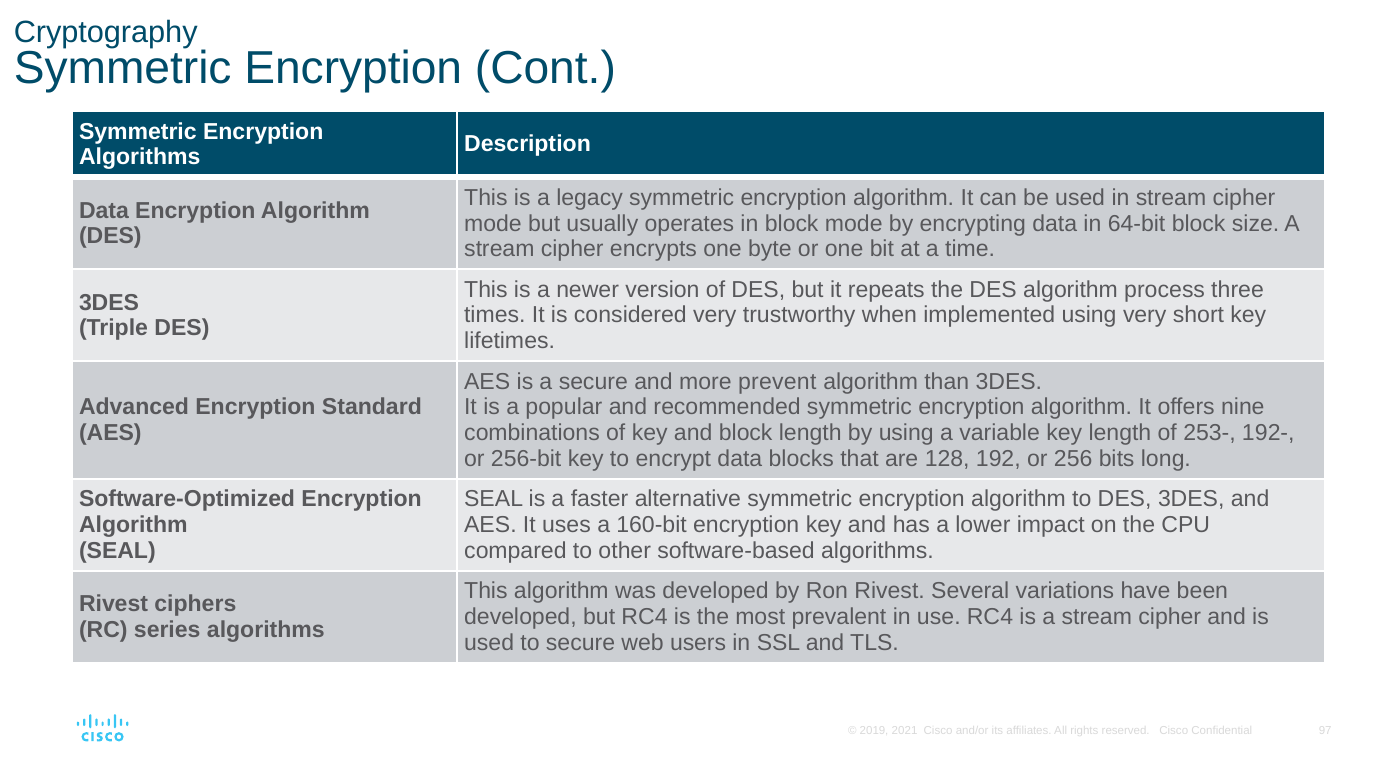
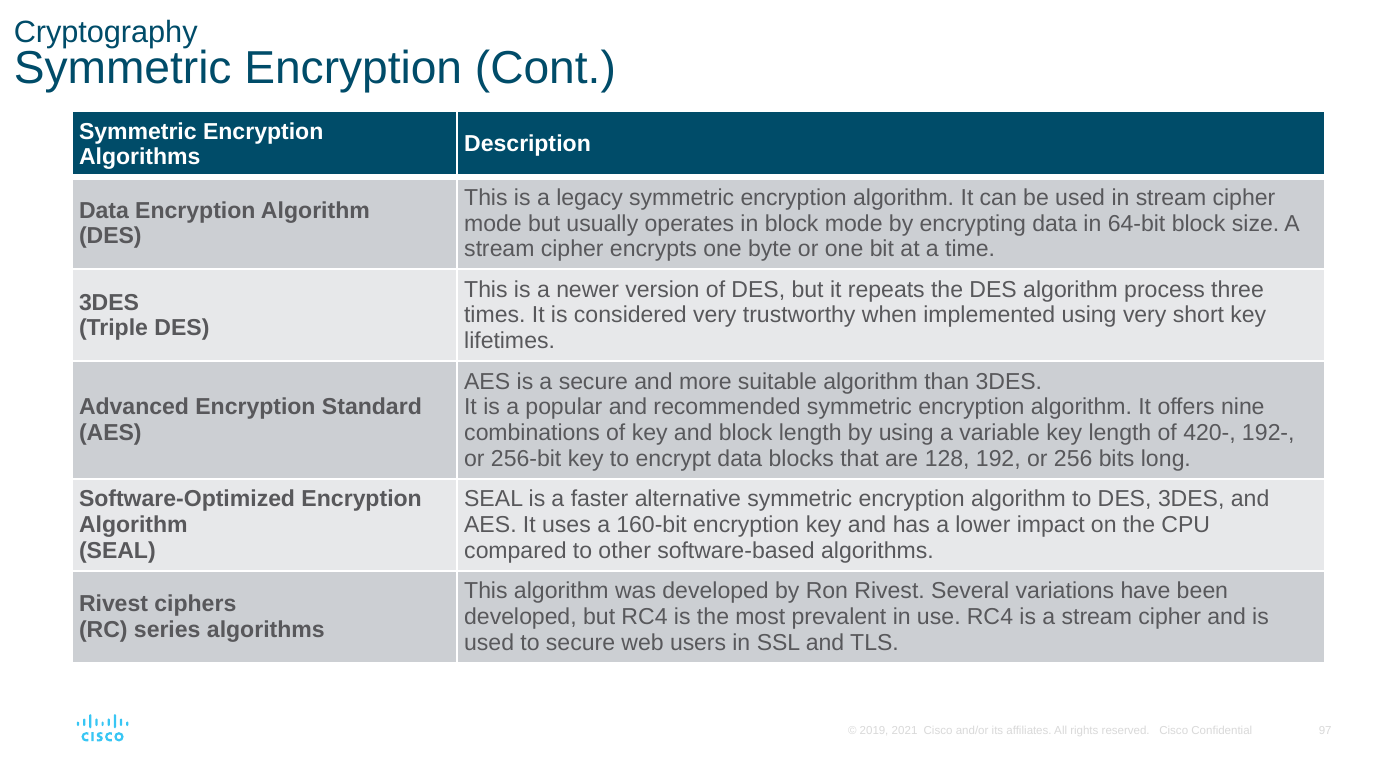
prevent: prevent -> suitable (777, 381)
253-: 253- -> 420- (1210, 433)
